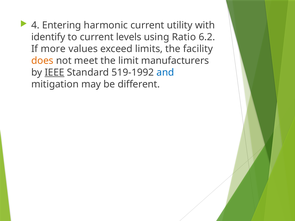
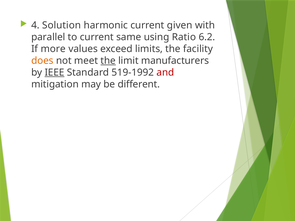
Entering: Entering -> Solution (62, 25)
utility: utility -> given (180, 25)
identify: identify -> parallel (48, 37)
levels: levels -> same (129, 37)
the underline: none -> present (108, 61)
and colour: blue -> red (165, 72)
